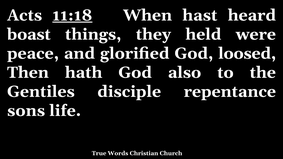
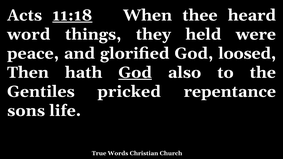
hast: hast -> thee (200, 15)
boast: boast -> word (29, 34)
God underline: none -> present (135, 73)
disciple: disciple -> pricked (129, 92)
